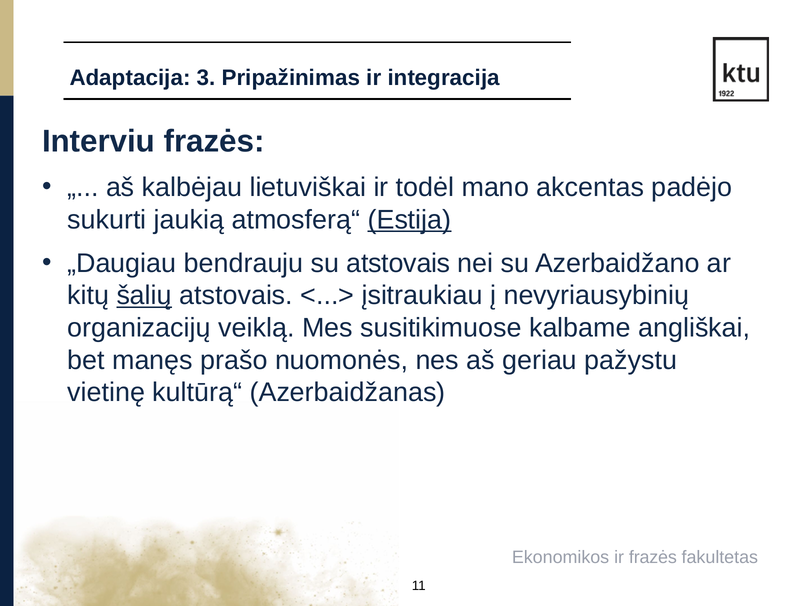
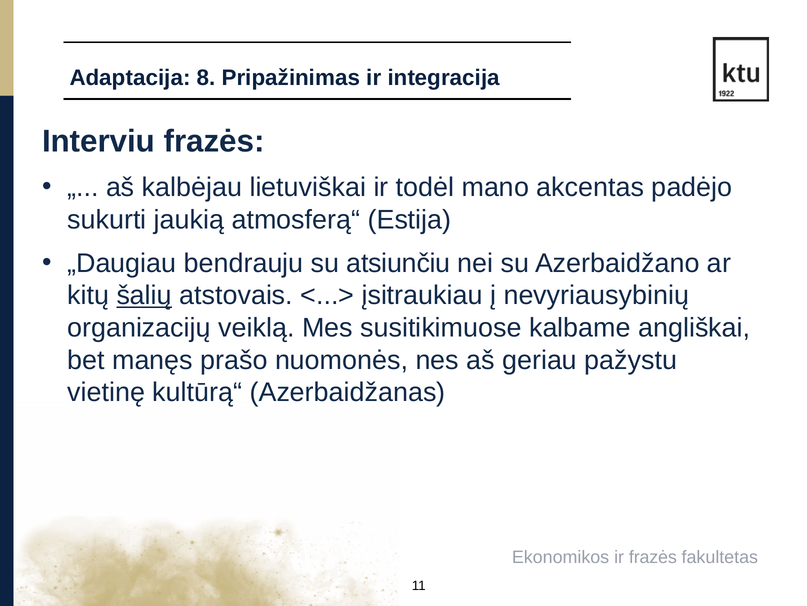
3: 3 -> 8 (206, 78)
Estija underline: present -> none (409, 219)
su atstovais: atstovais -> atsiunčiu (398, 263)
